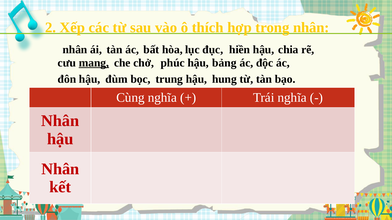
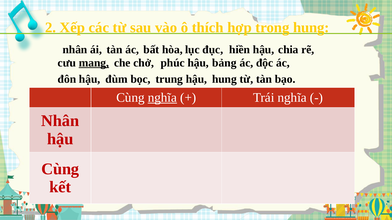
trong nhân: nhân -> hung (311, 28)
nghĩa underline: none -> present (162, 98)
Nhân: Nhân -> Cùng (60, 169)
